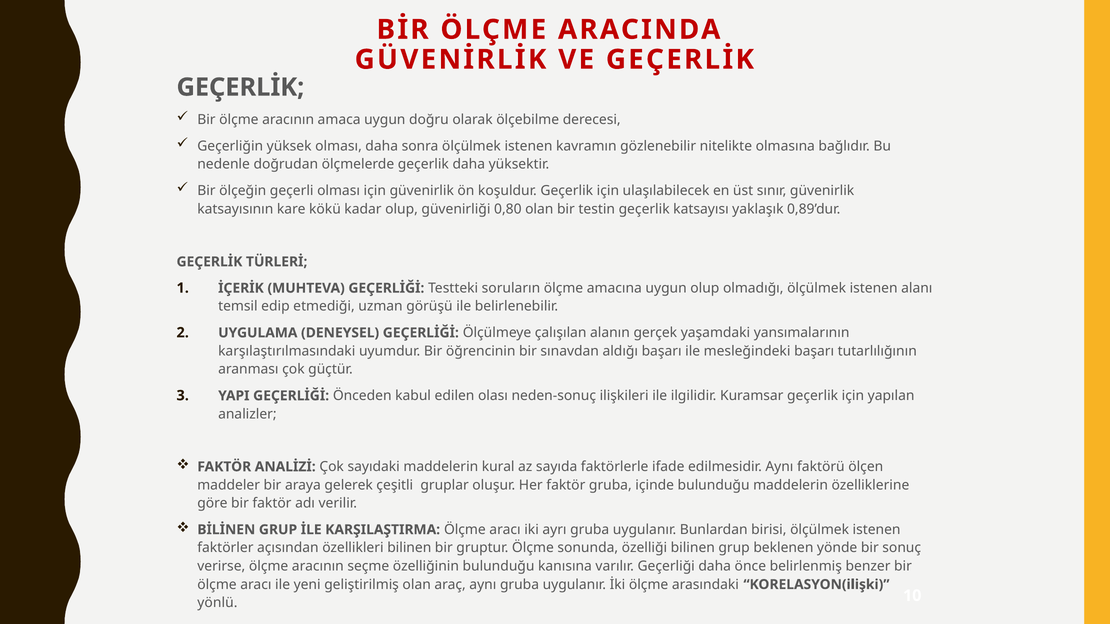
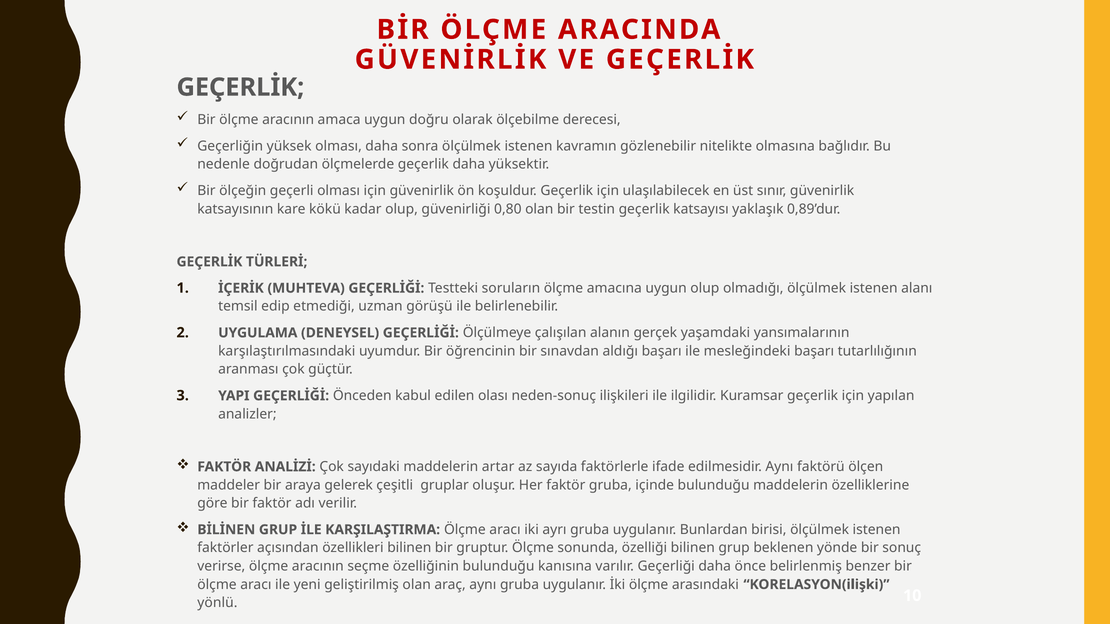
kural: kural -> artar (498, 467)
